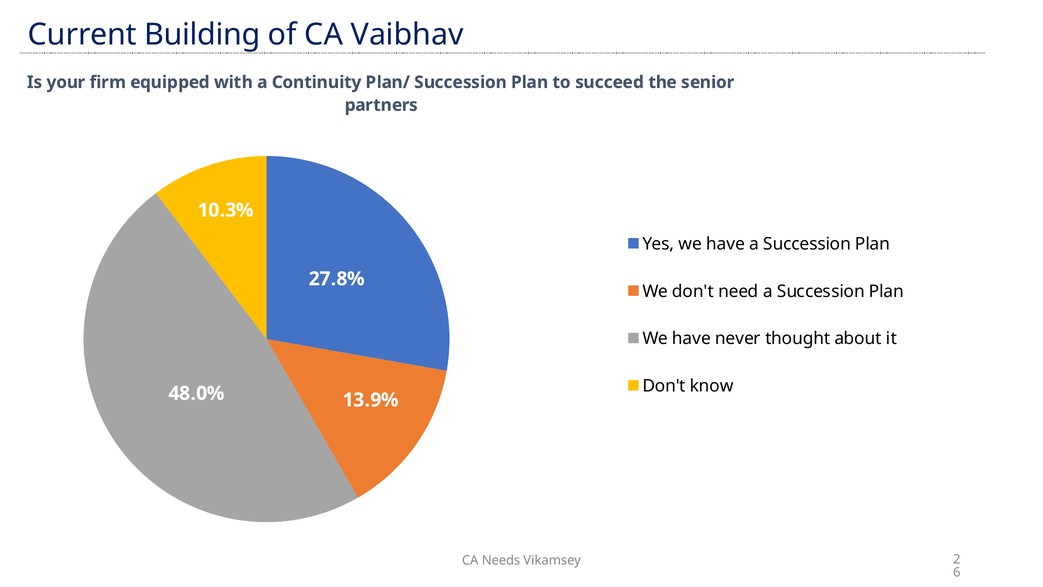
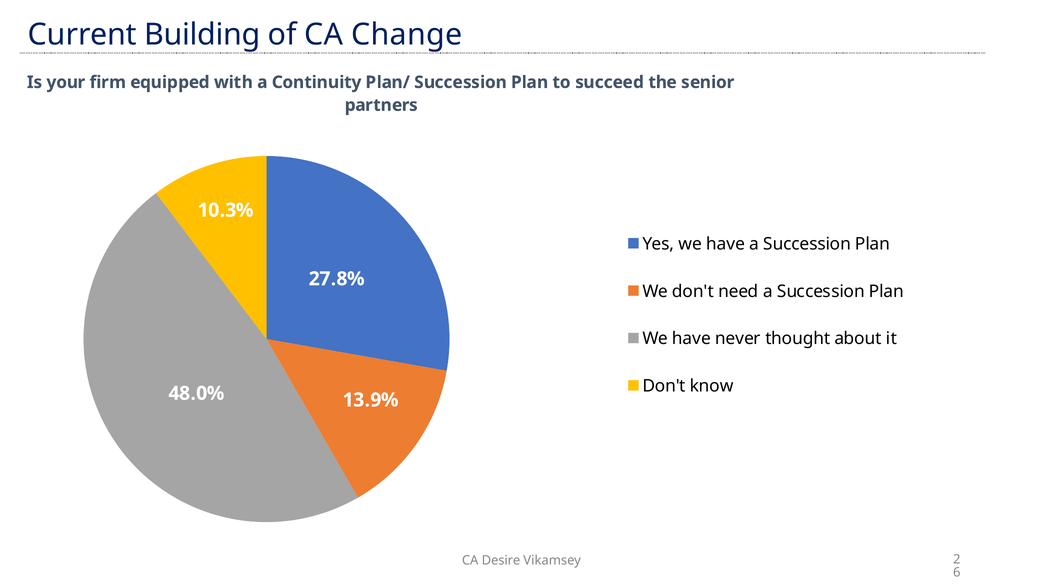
Vaibhav: Vaibhav -> Change (407, 35)
Needs: Needs -> Desire (501, 560)
